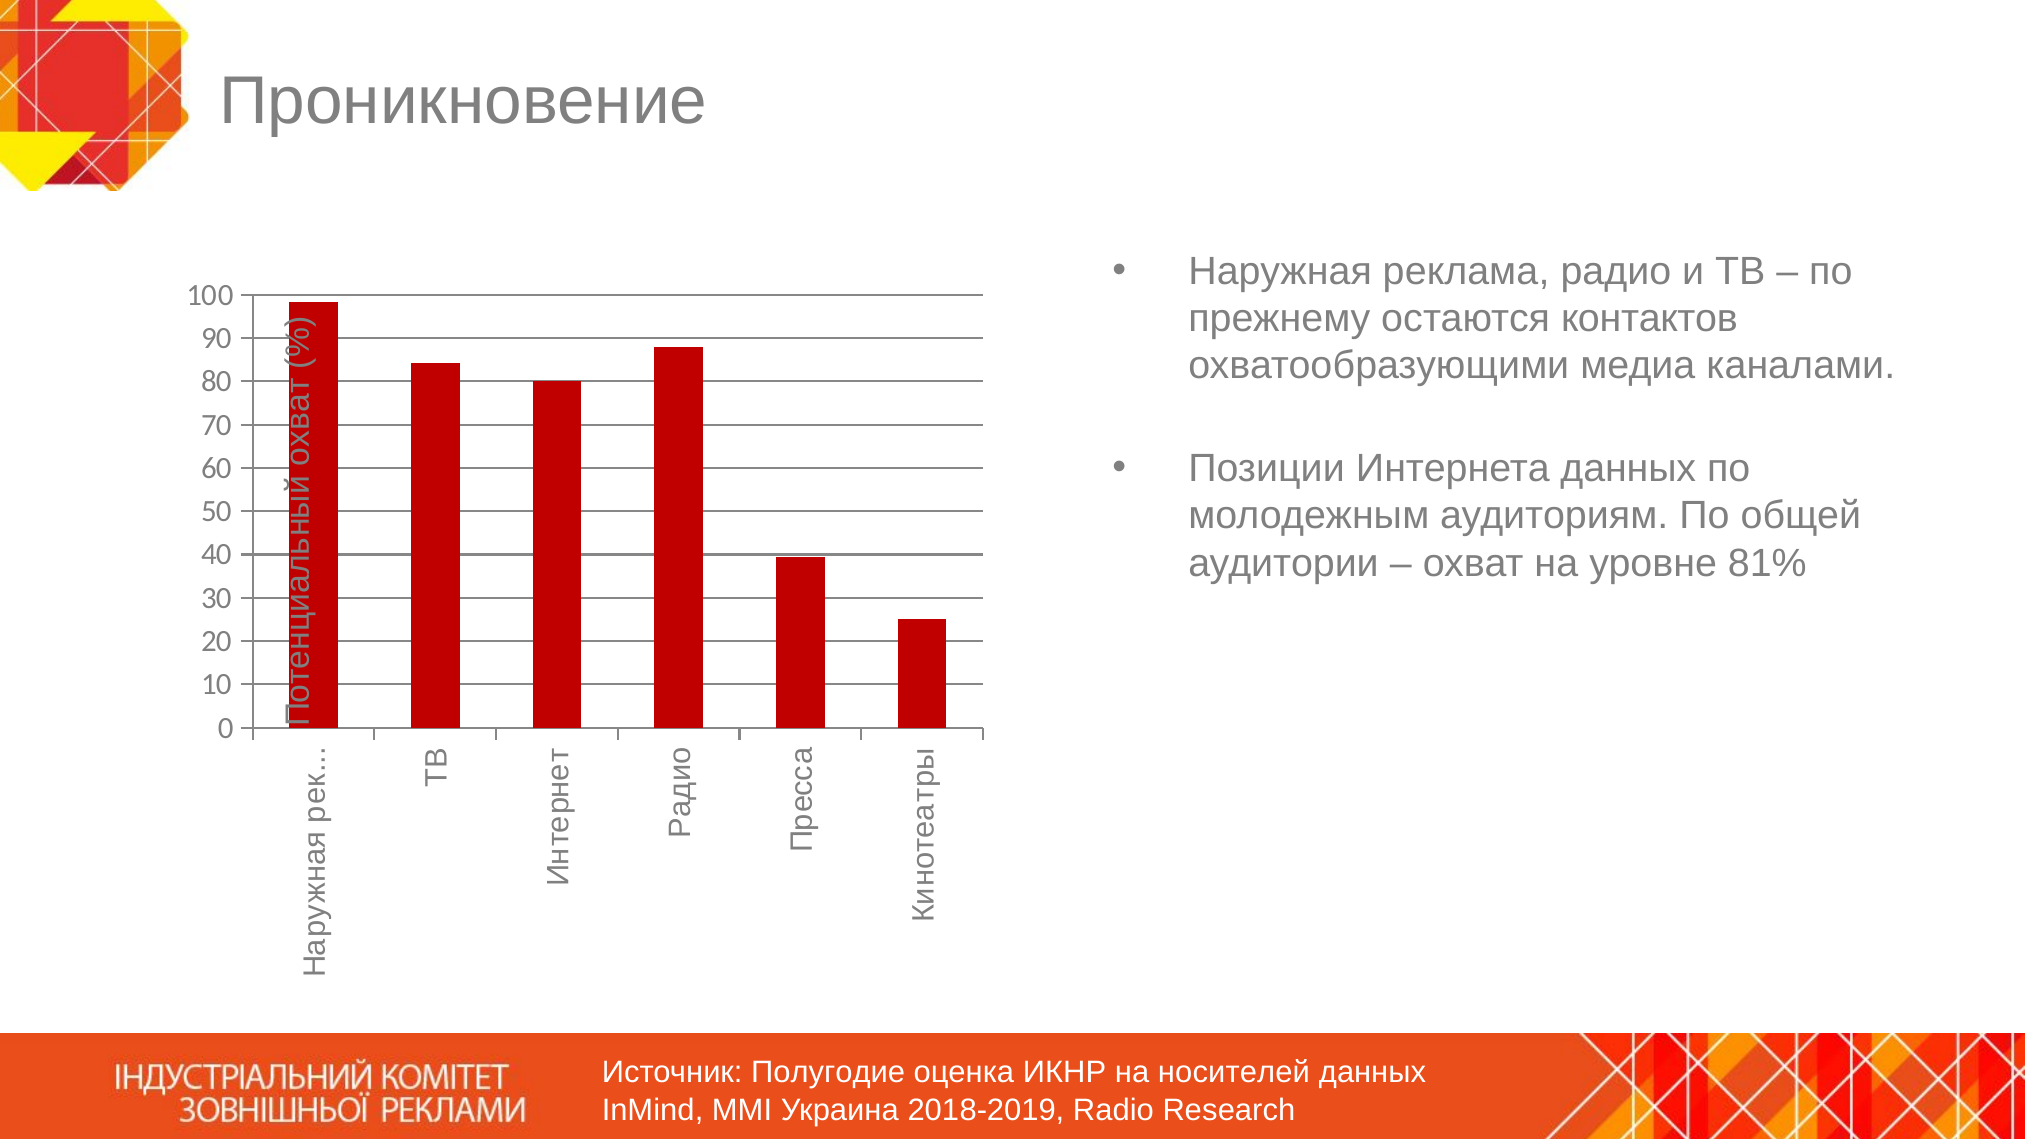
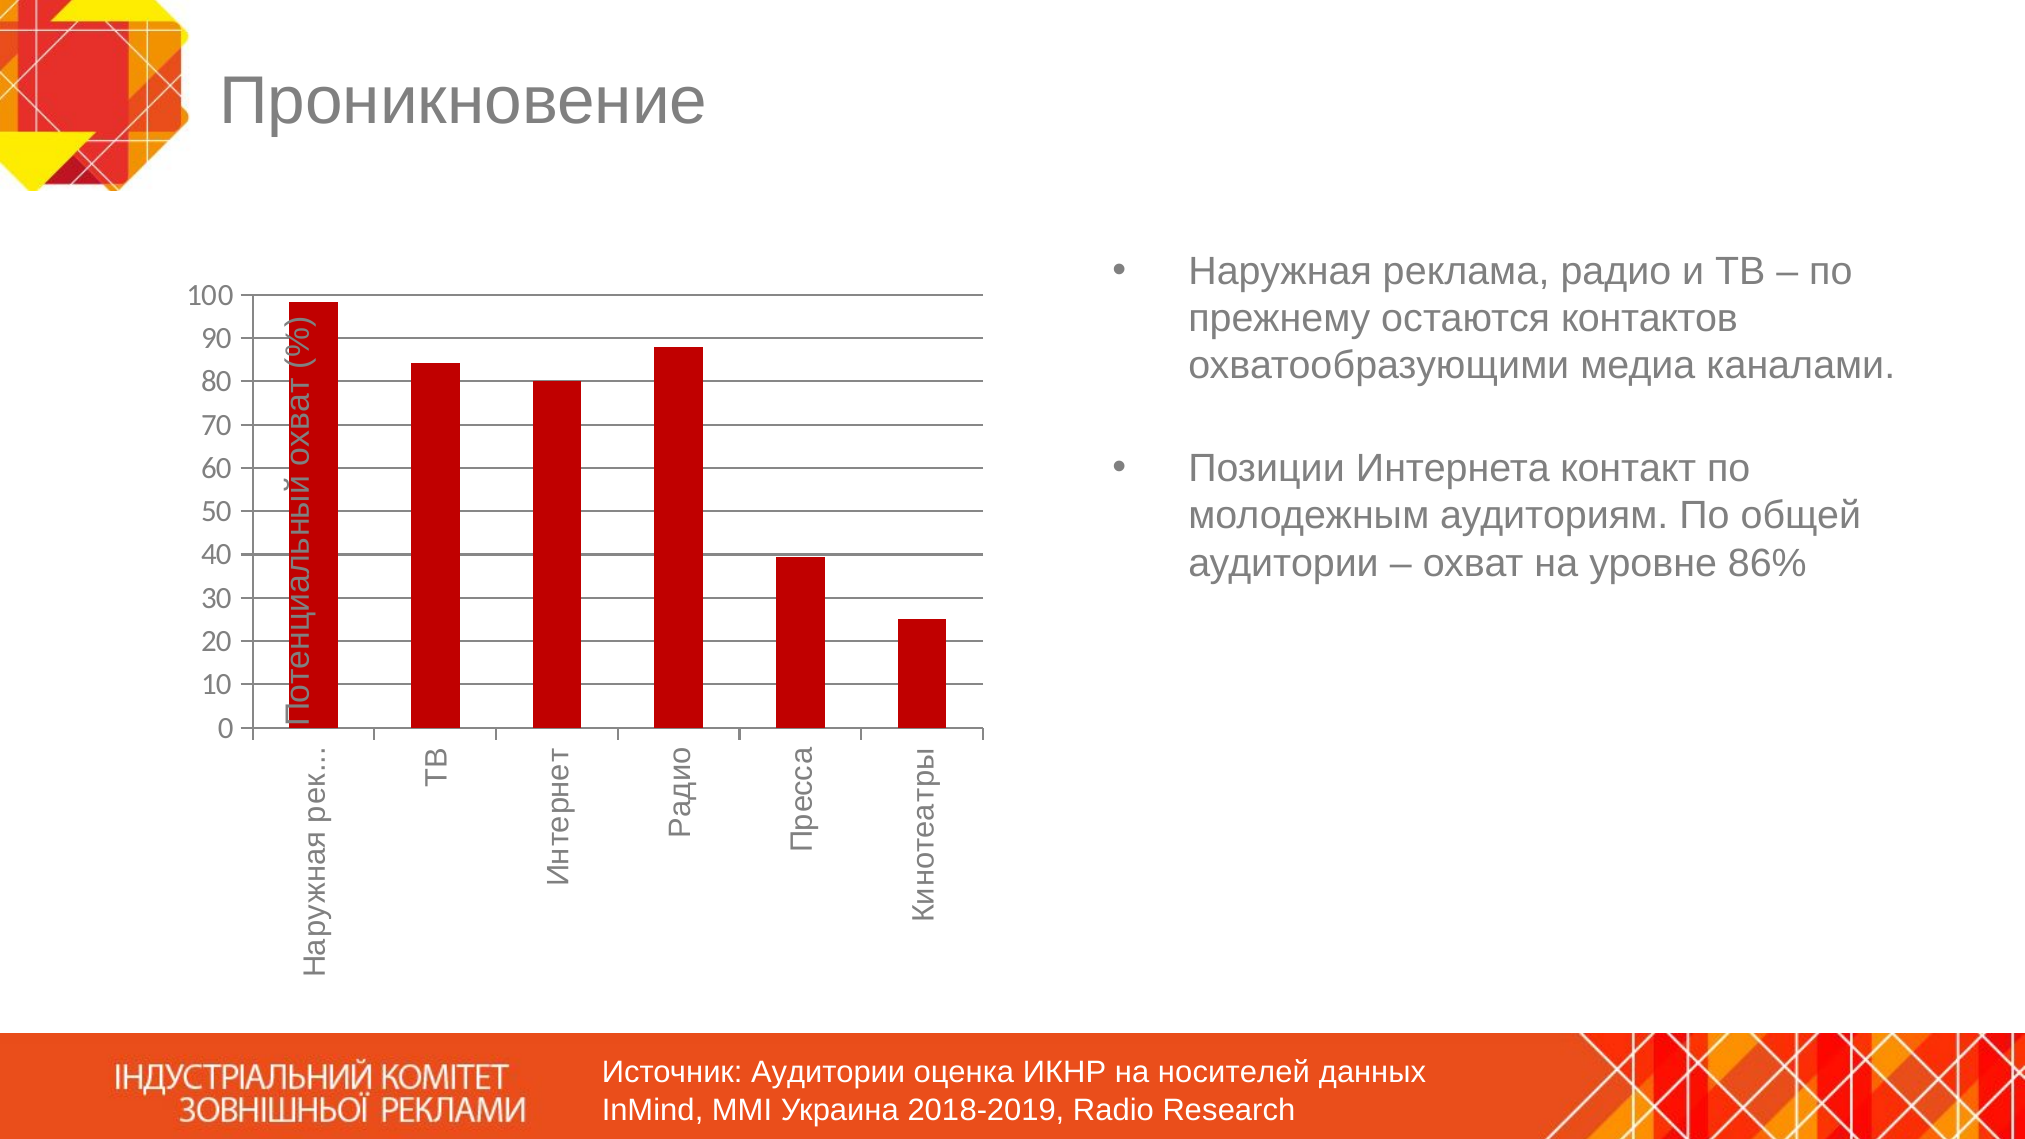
Интернета данных: данных -> контакт (1628, 468)
81%: 81% -> 86% (1767, 563)
Источник Полугодие: Полугодие -> Аудитории (828, 1073)
